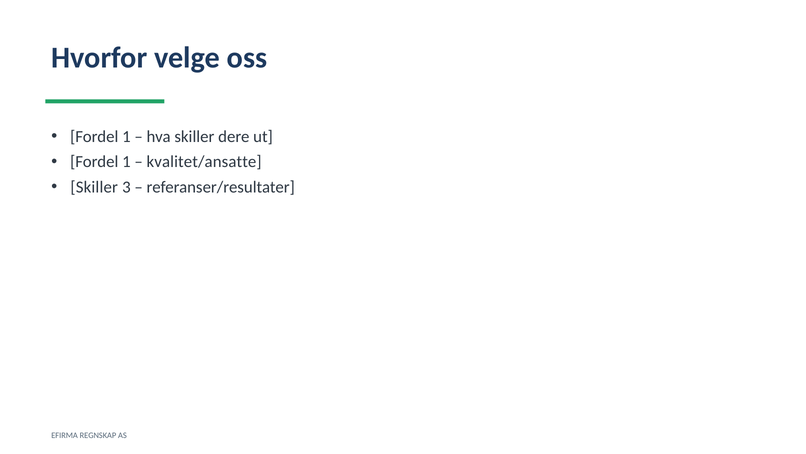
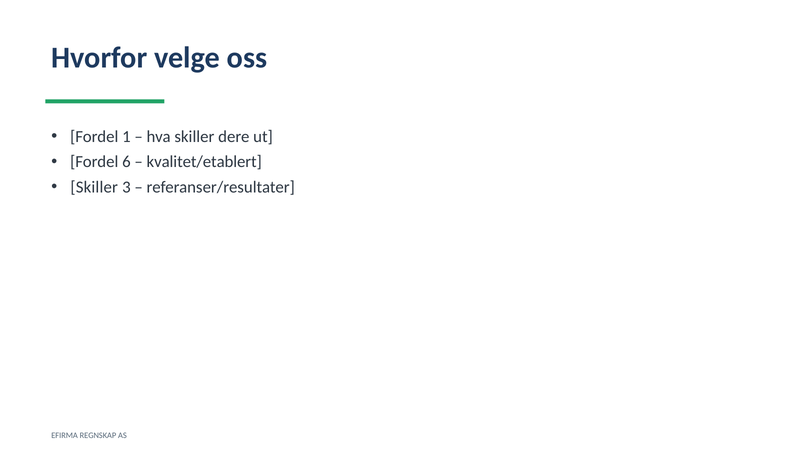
1: 1 -> 6 (126, 162)
kvalitet/ansatte: kvalitet/ansatte -> kvalitet/etablert (204, 162)
